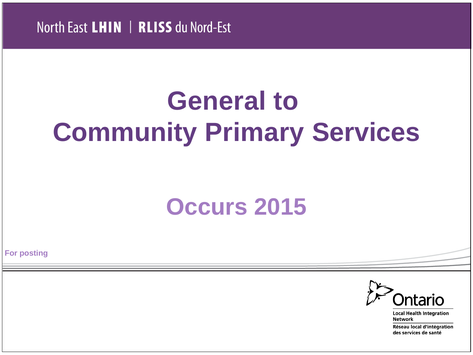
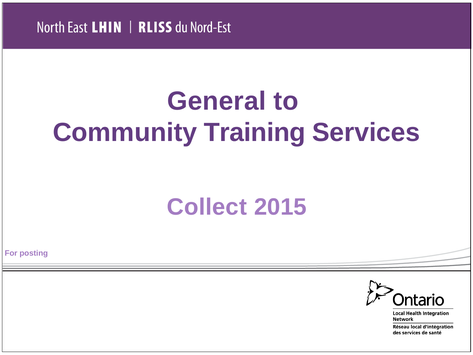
Primary: Primary -> Training (255, 133)
Occurs: Occurs -> Collect (207, 207)
